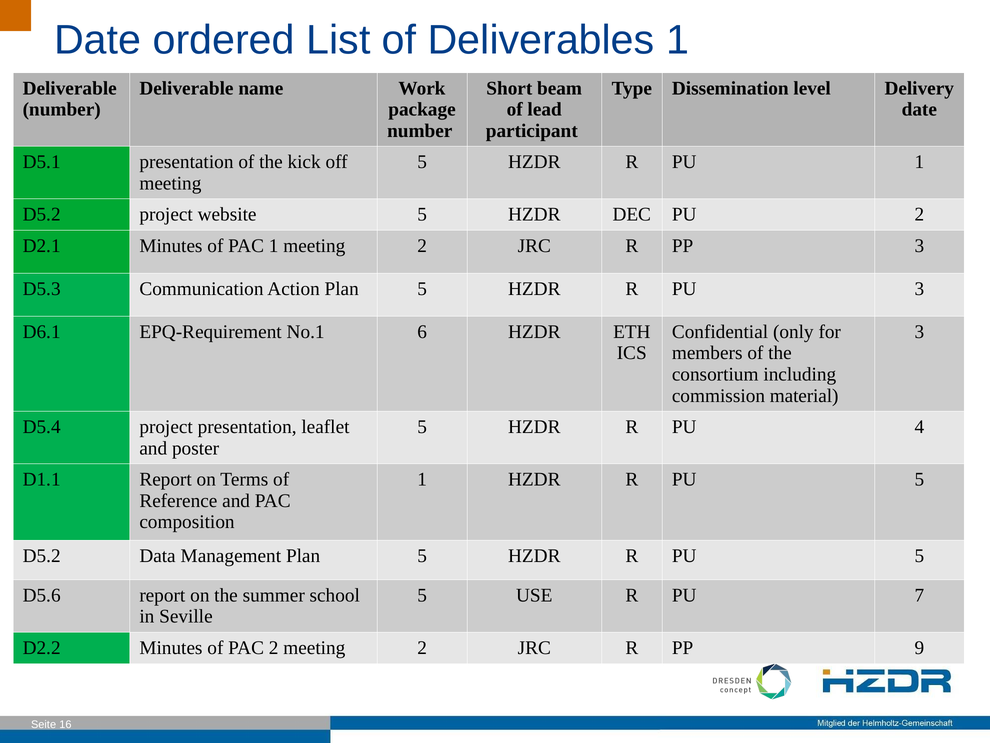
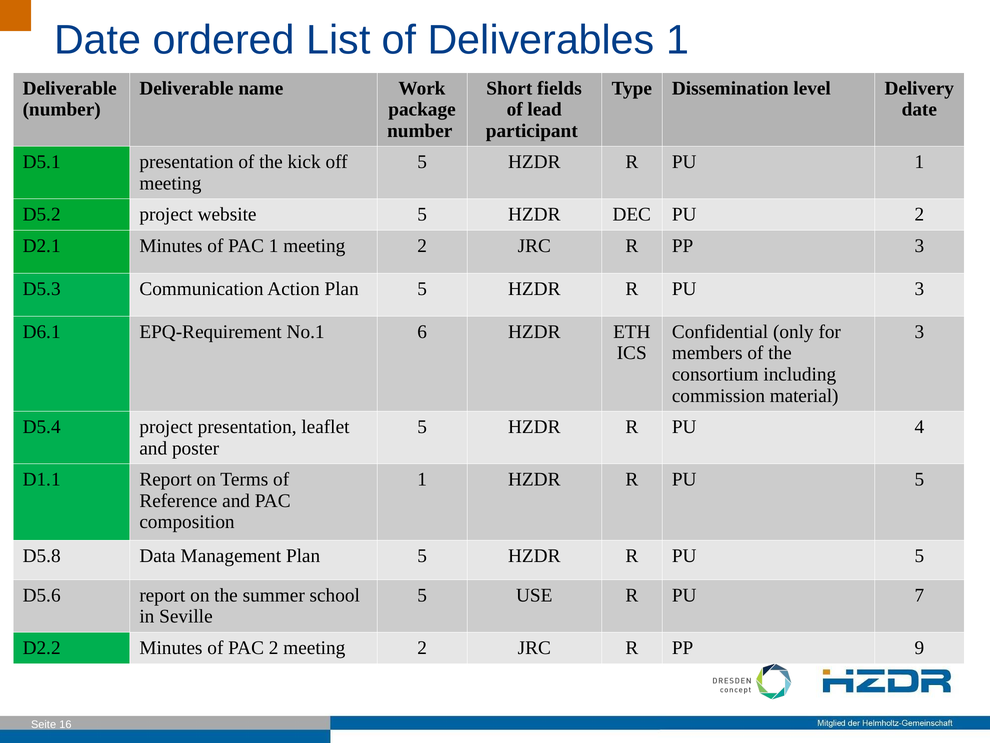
beam: beam -> fields (559, 88)
D5.2: D5.2 -> D5.8 (42, 555)
